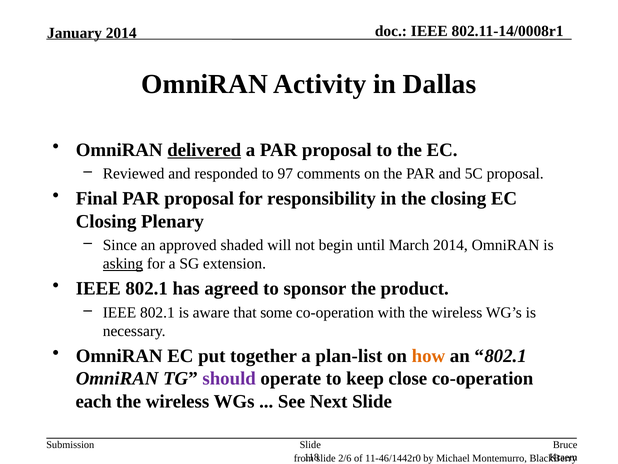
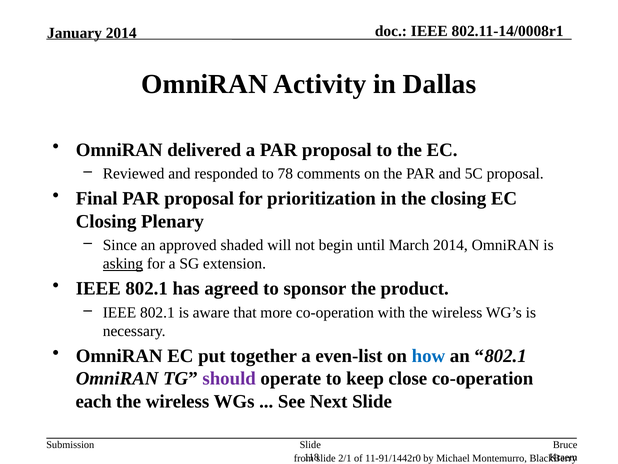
delivered underline: present -> none (204, 150)
97: 97 -> 78 (285, 173)
responsibility: responsibility -> prioritization (321, 198)
some: some -> more (276, 312)
plan-list: plan-list -> even-list (349, 356)
how colour: orange -> blue (428, 356)
2/6: 2/6 -> 2/1 (345, 458)
11-46/1442r0: 11-46/1442r0 -> 11-91/1442r0 (393, 458)
